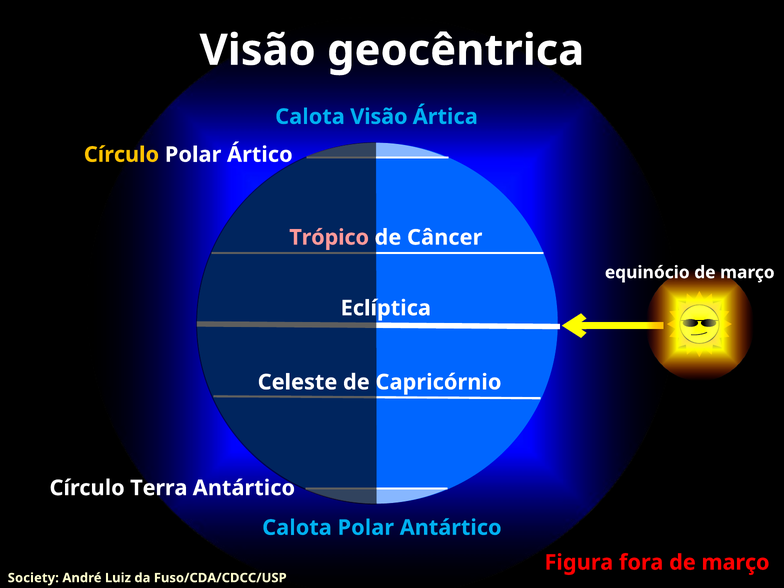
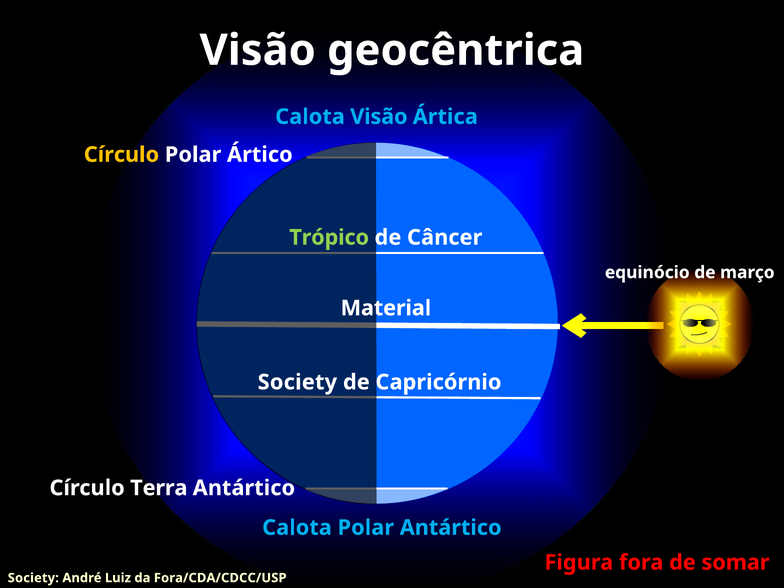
Trópico colour: pink -> light green (329, 237)
Eclíptica: Eclíptica -> Material (386, 308)
Celeste: Celeste -> Society (297, 382)
fora de março: março -> somar (735, 563)
Fuso/CDA/CDCC/USP: Fuso/CDA/CDCC/USP -> Fora/CDA/CDCC/USP (220, 578)
